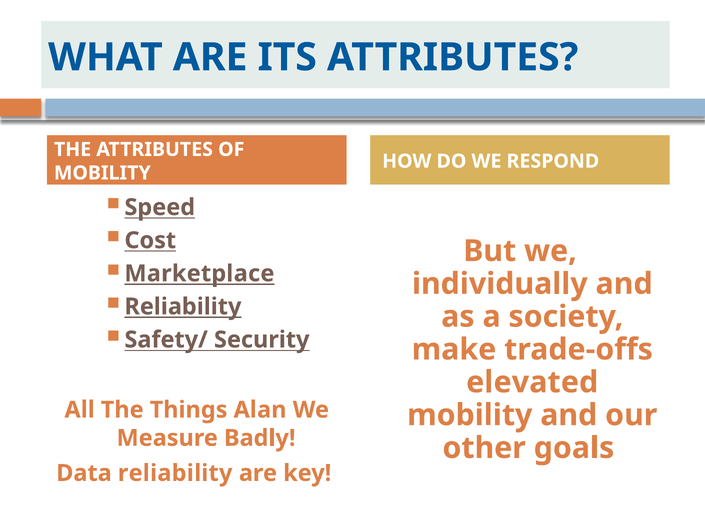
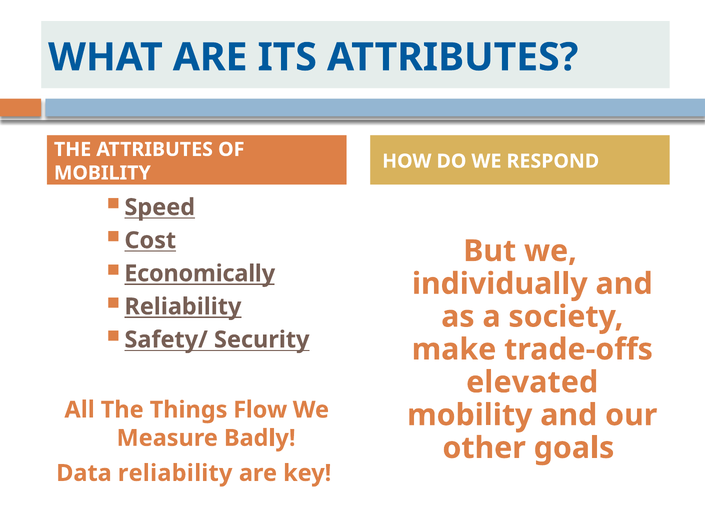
Marketplace: Marketplace -> Economically (200, 273)
Alan: Alan -> Flow (260, 410)
